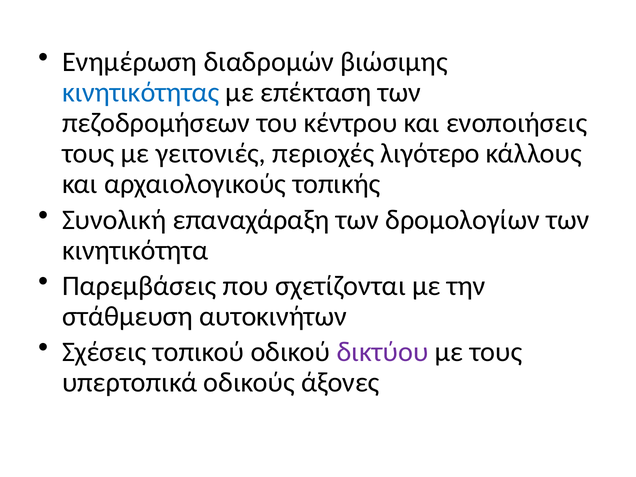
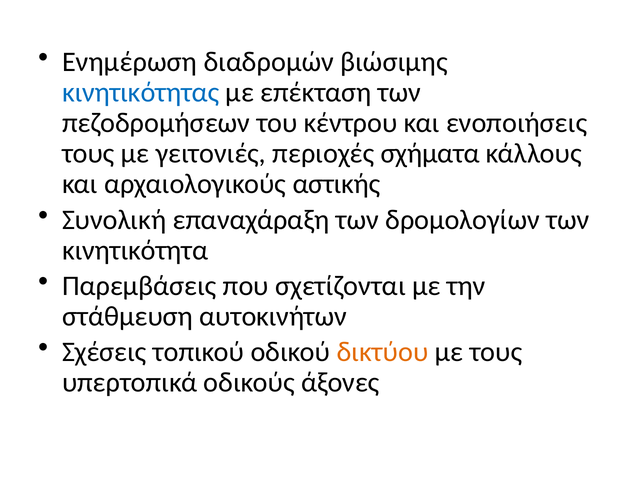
λιγότερο: λιγότερο -> σχήματα (430, 154)
τοπικής: τοπικής -> αστικής (336, 184)
δικτύου colour: purple -> orange (382, 352)
